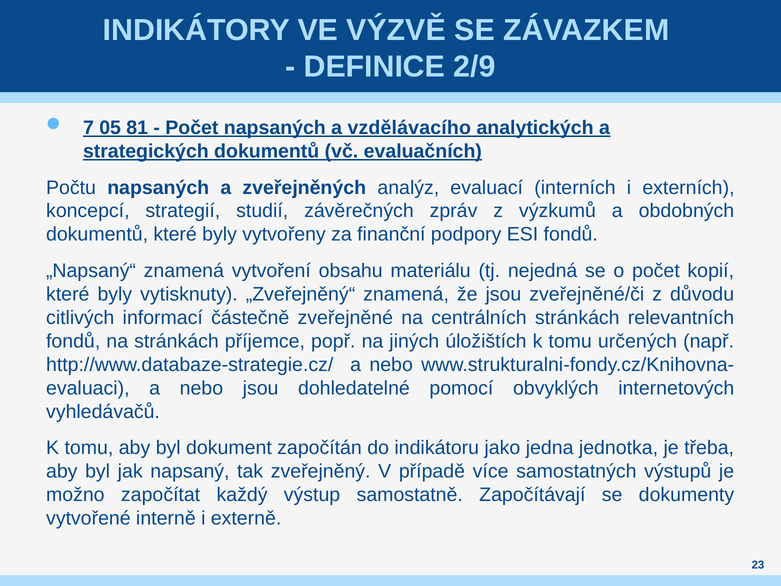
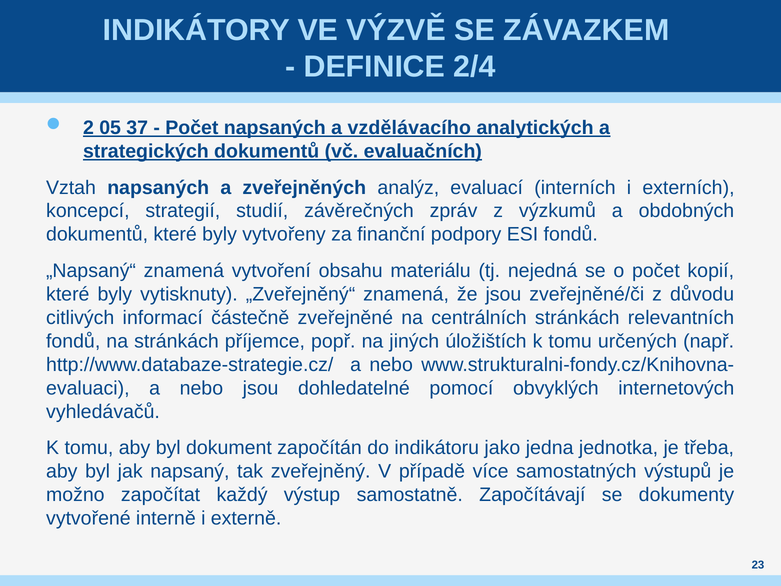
2/9: 2/9 -> 2/4 (475, 66)
7: 7 -> 2 (88, 128)
81: 81 -> 37 (137, 128)
Počtu: Počtu -> Vztah (71, 187)
